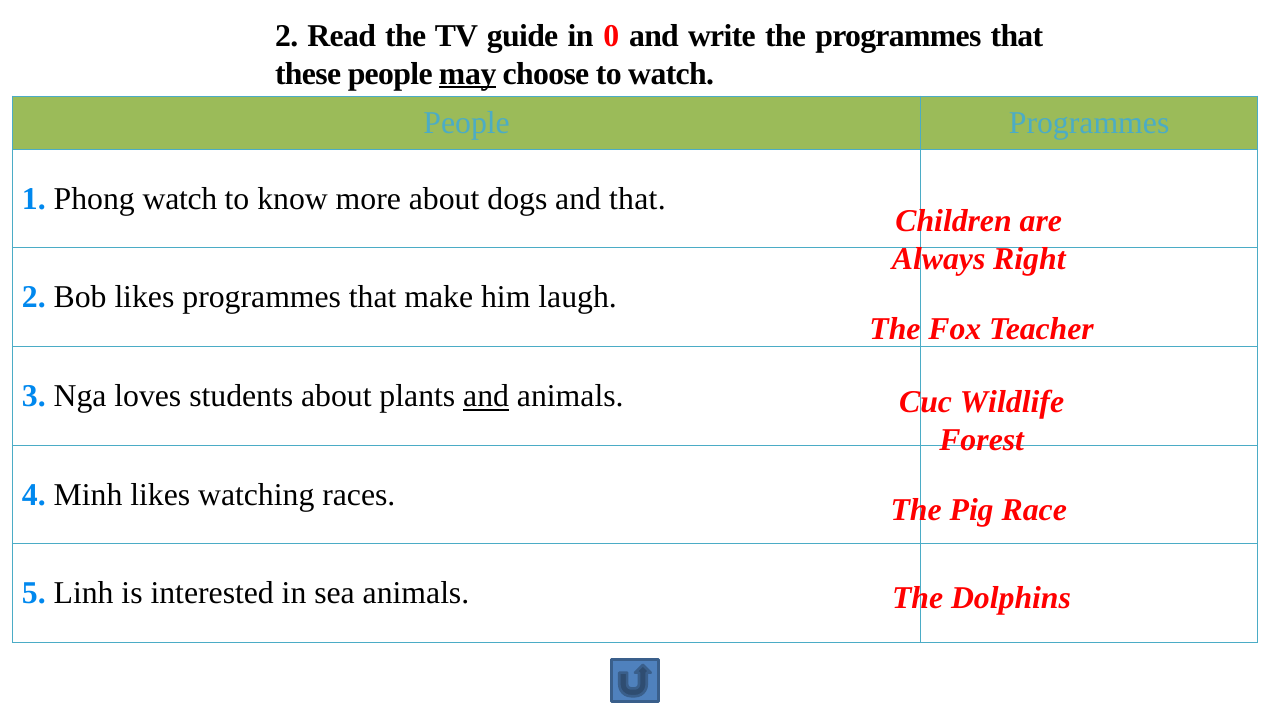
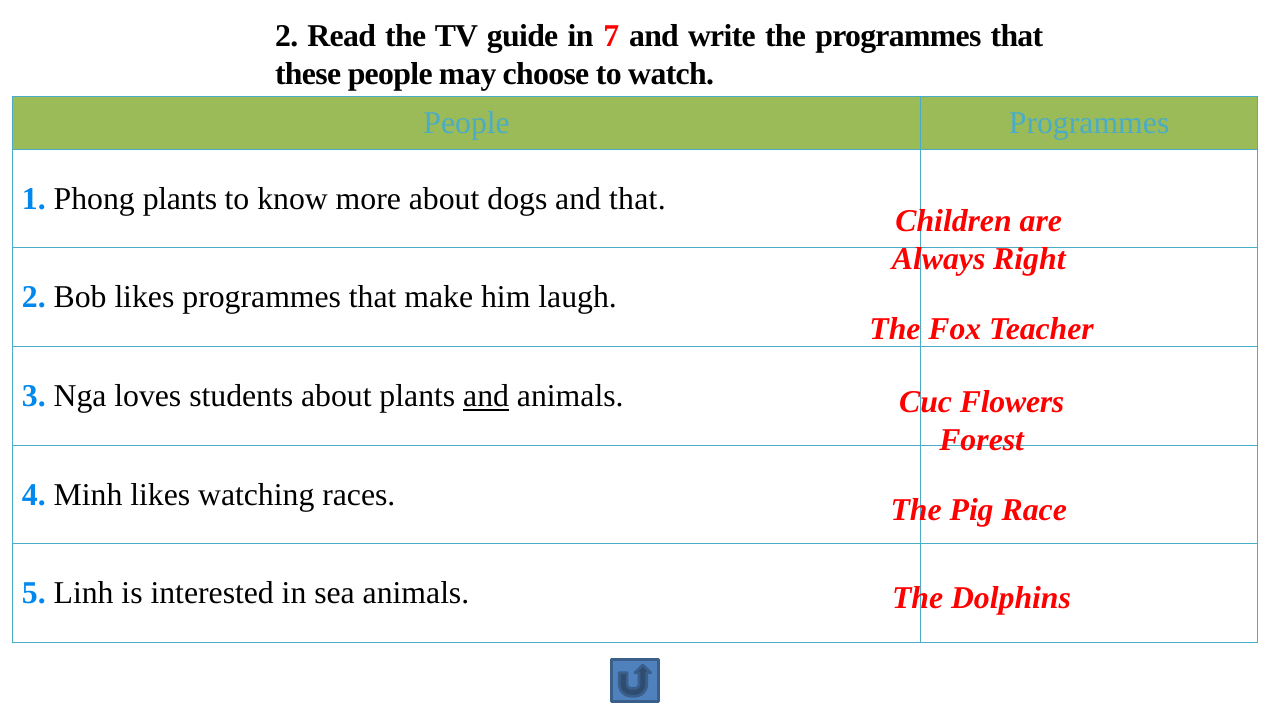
0: 0 -> 7 (611, 36)
may underline: present -> none (468, 74)
Phong watch: watch -> plants (180, 199)
Wildlife: Wildlife -> Flowers (1012, 402)
